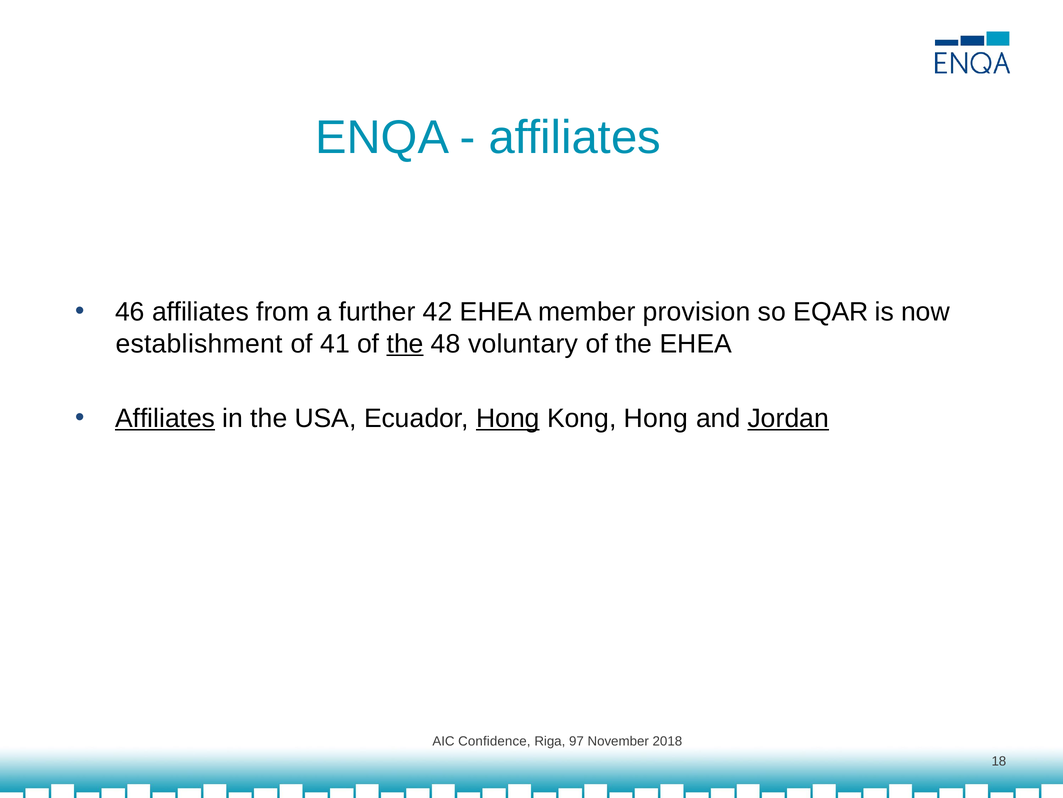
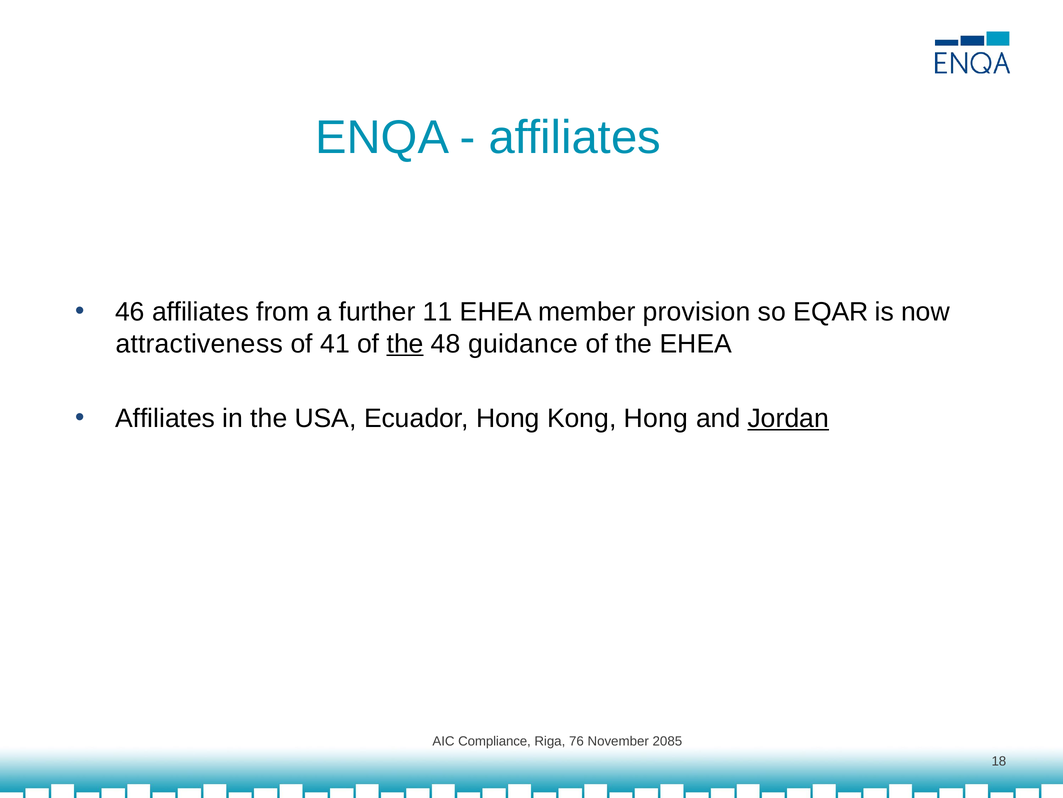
42: 42 -> 11 (438, 312)
establishment: establishment -> attractiveness (199, 343)
voluntary: voluntary -> guidance (523, 343)
Affiliates underline: present -> none (165, 418)
Hong underline: present -> none (508, 418)
Confidence: Confidence -> Compliance (494, 741)
97: 97 -> 76 (576, 741)
2018: 2018 -> 2085 (667, 741)
